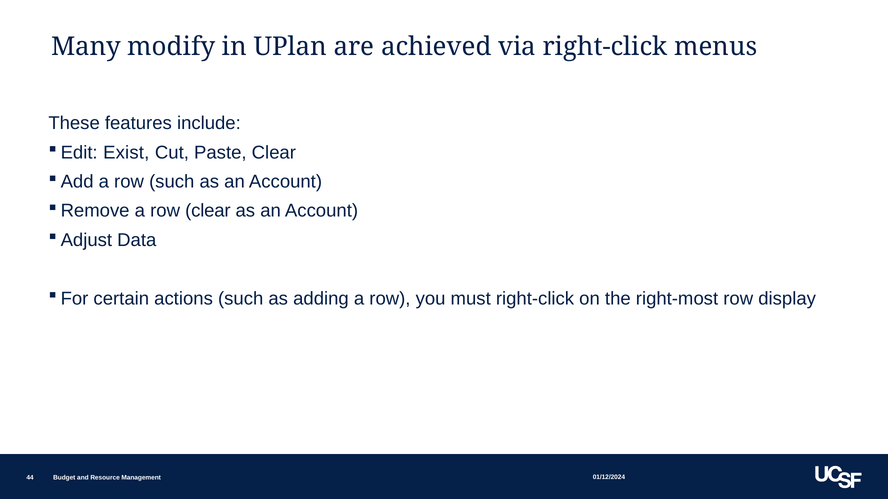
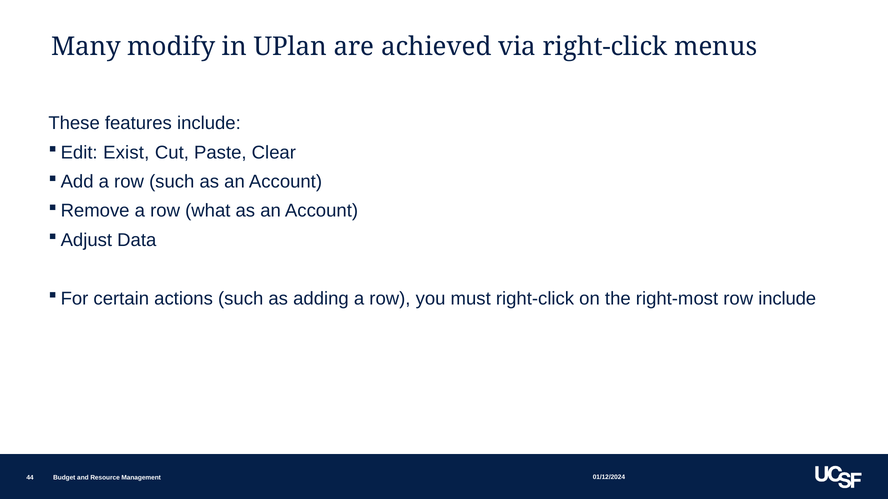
row clear: clear -> what (208, 211)
row display: display -> include (787, 299)
